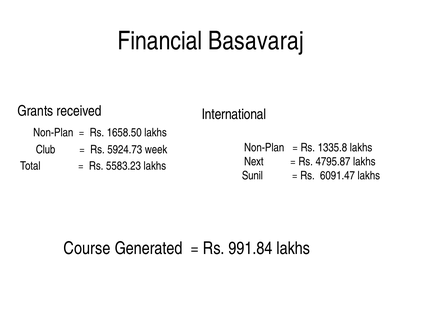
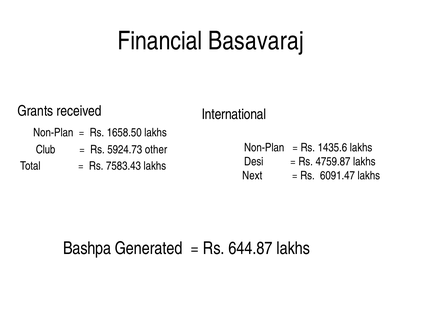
1335.8: 1335.8 -> 1435.6 (332, 147)
week: week -> other (156, 149)
Next: Next -> Desi (254, 161)
4795.87: 4795.87 -> 4759.87 (333, 161)
5583.23: 5583.23 -> 7583.43 (123, 166)
Sunil: Sunil -> Next (252, 175)
Course: Course -> Bashpa (87, 248)
991.84: 991.84 -> 644.87 (251, 248)
